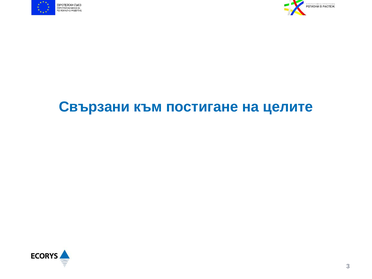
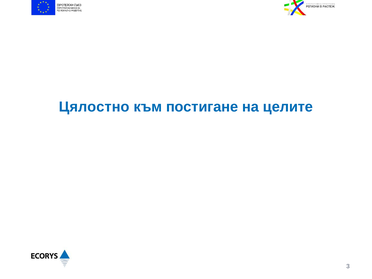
Свързани: Свързани -> Цялостно (94, 107)
